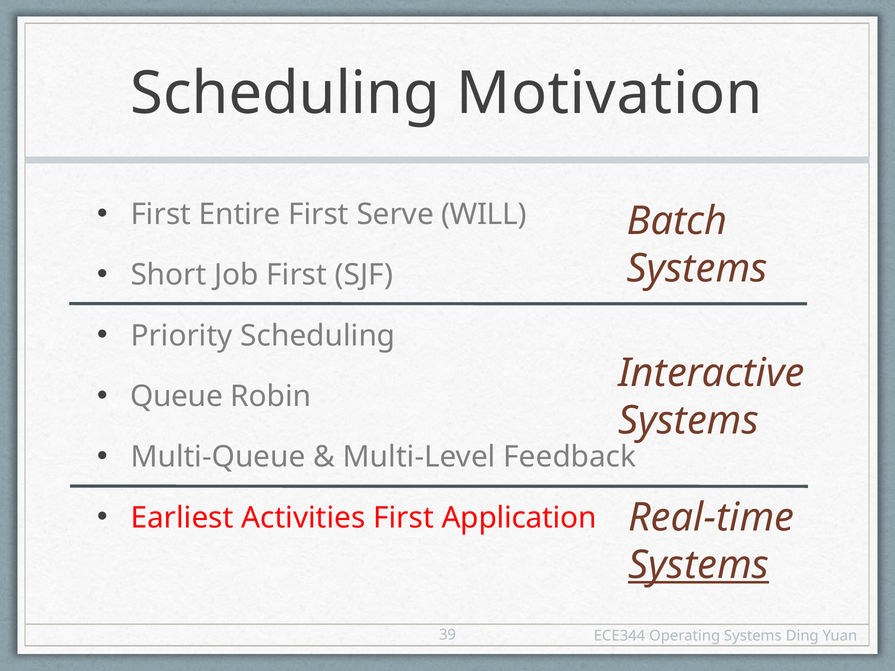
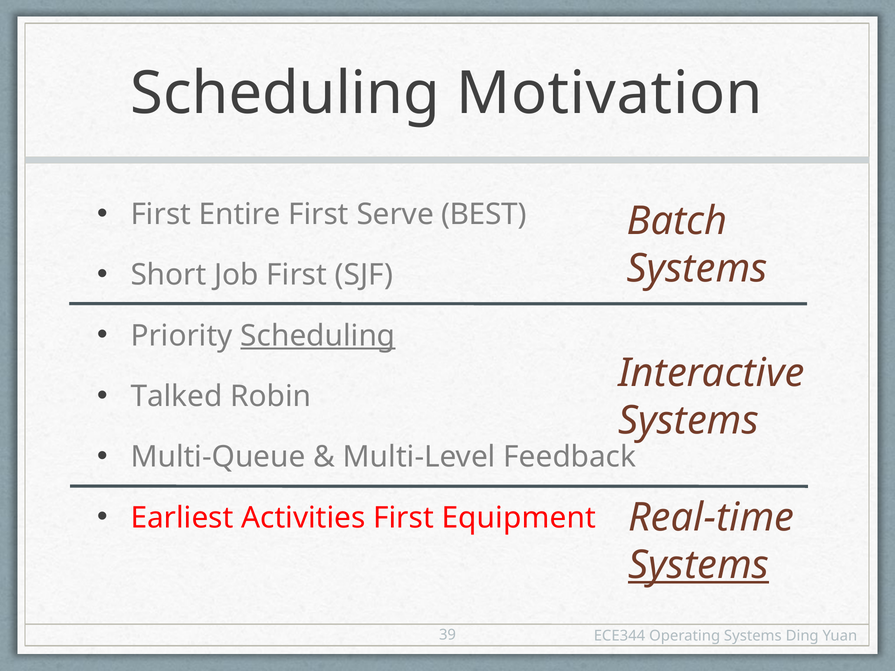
WILL: WILL -> BEST (484, 215)
Scheduling underline: none -> present (318, 336)
Queue: Queue -> Talked (177, 397)
Application: Application -> Equipment (519, 518)
